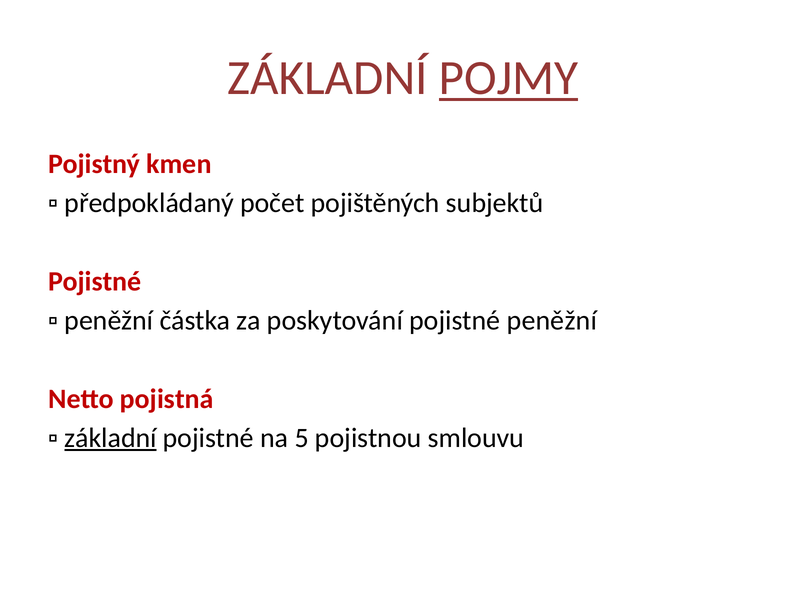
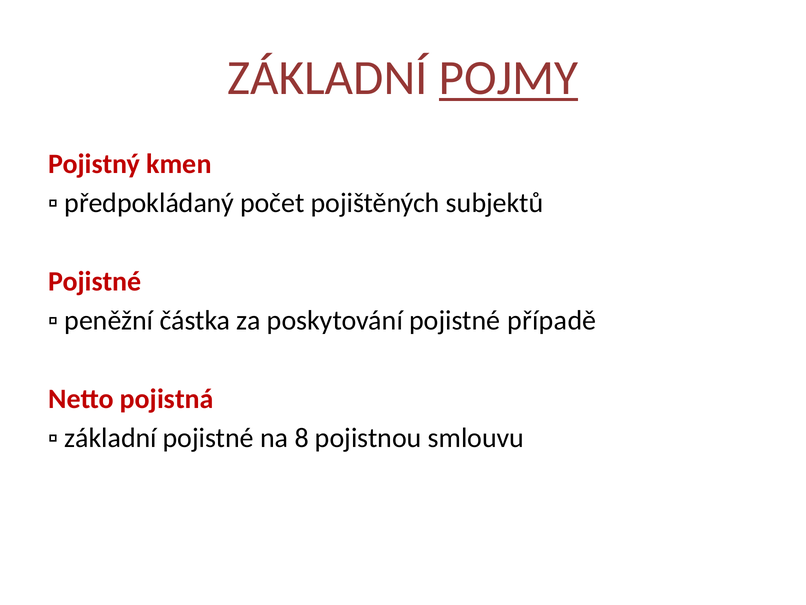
pojistné peněžní: peněžní -> případě (552, 320)
základní underline: present -> none (111, 438)
5: 5 -> 8 (302, 438)
